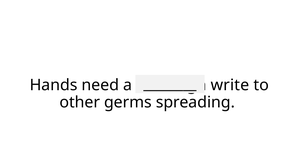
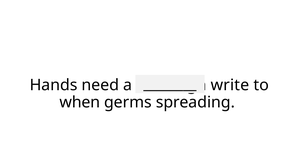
other: other -> when (80, 102)
